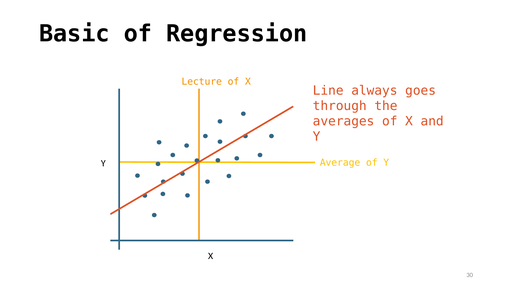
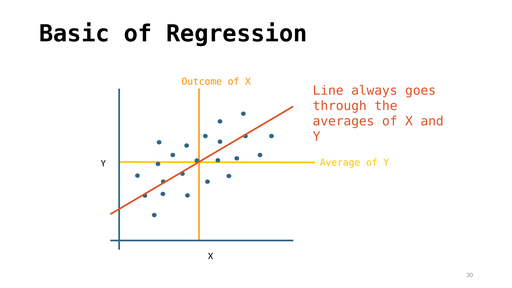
Lecture: Lecture -> Outcome (202, 82)
